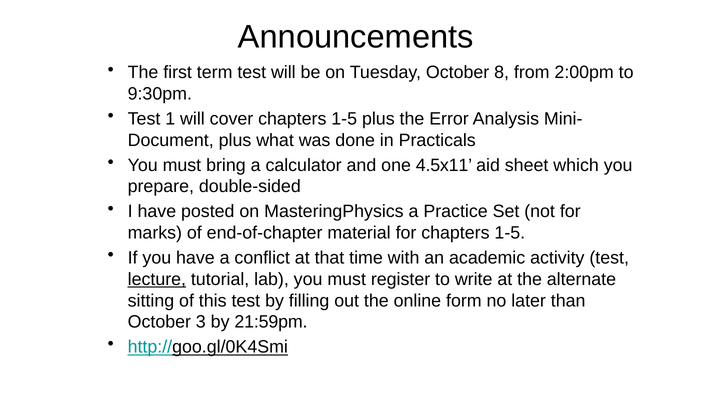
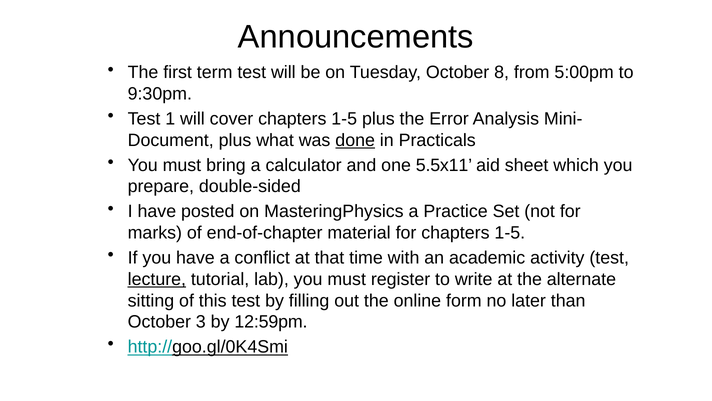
2:00pm: 2:00pm -> 5:00pm (584, 72)
done underline: none -> present (355, 140)
4.5x11: 4.5x11 -> 5.5x11 (444, 165)
21:59pm: 21:59pm -> 12:59pm (271, 322)
